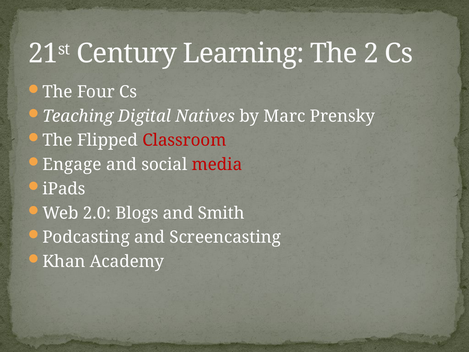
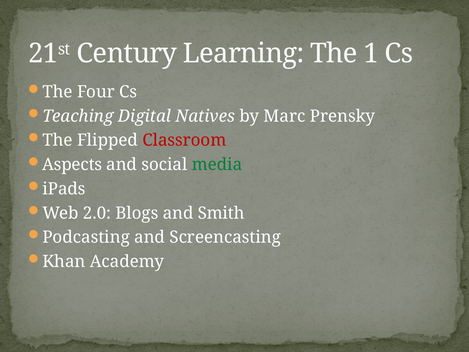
2: 2 -> 1 (371, 54)
Engage: Engage -> Aspects (72, 164)
media colour: red -> green (217, 164)
